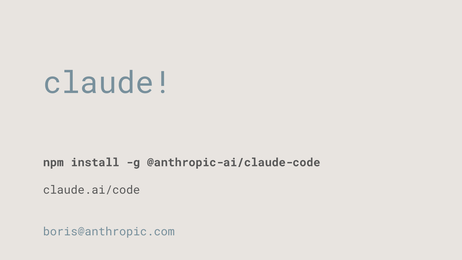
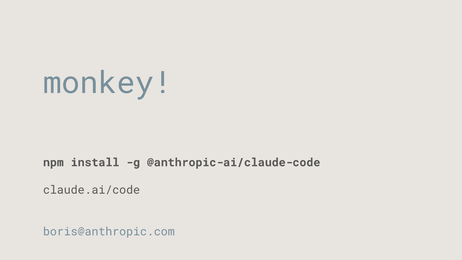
claude: claude -> monkey (108, 83)
